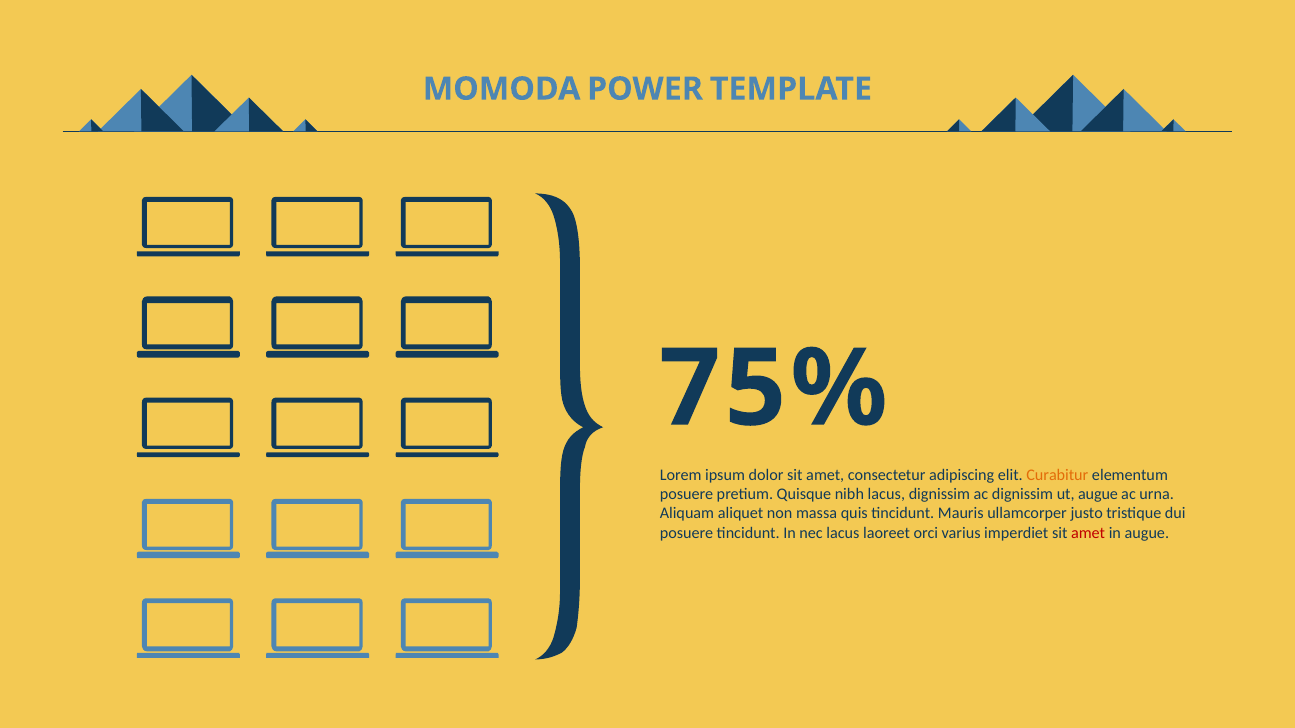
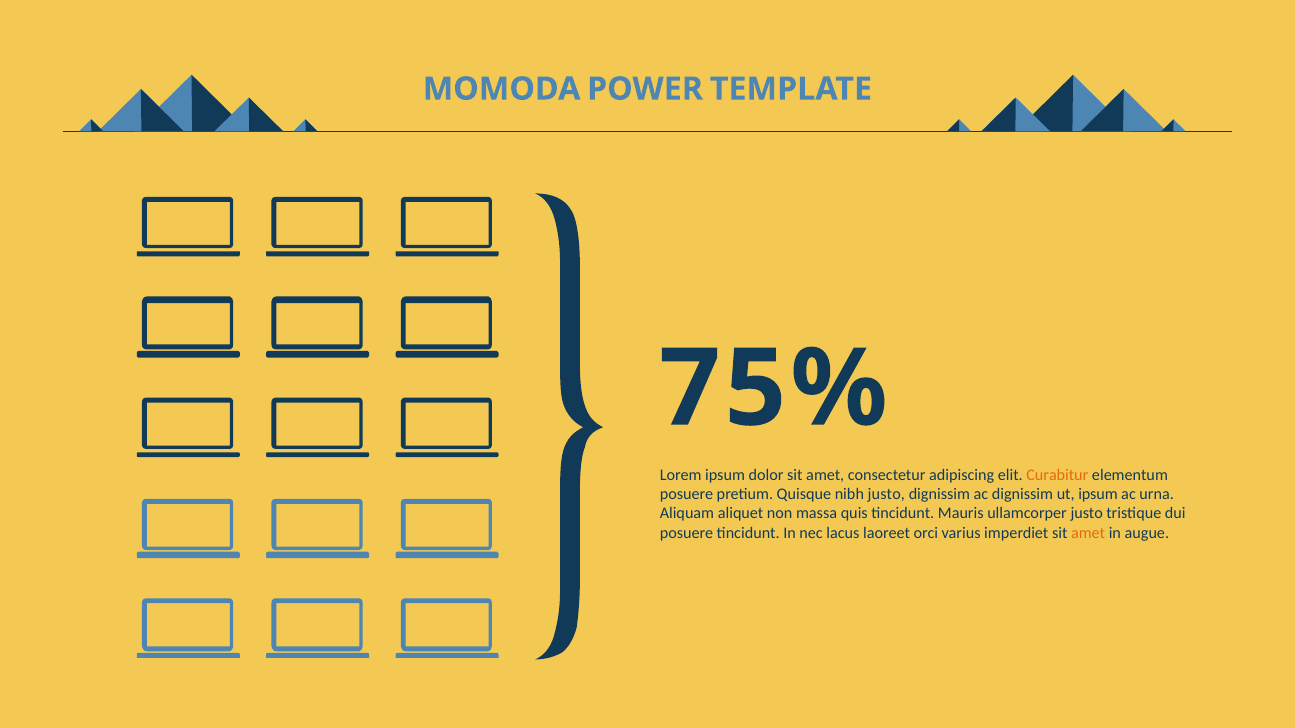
nibh lacus: lacus -> justo (886, 495)
ut augue: augue -> ipsum (1098, 495)
amet colour: red -> orange (1088, 533)
